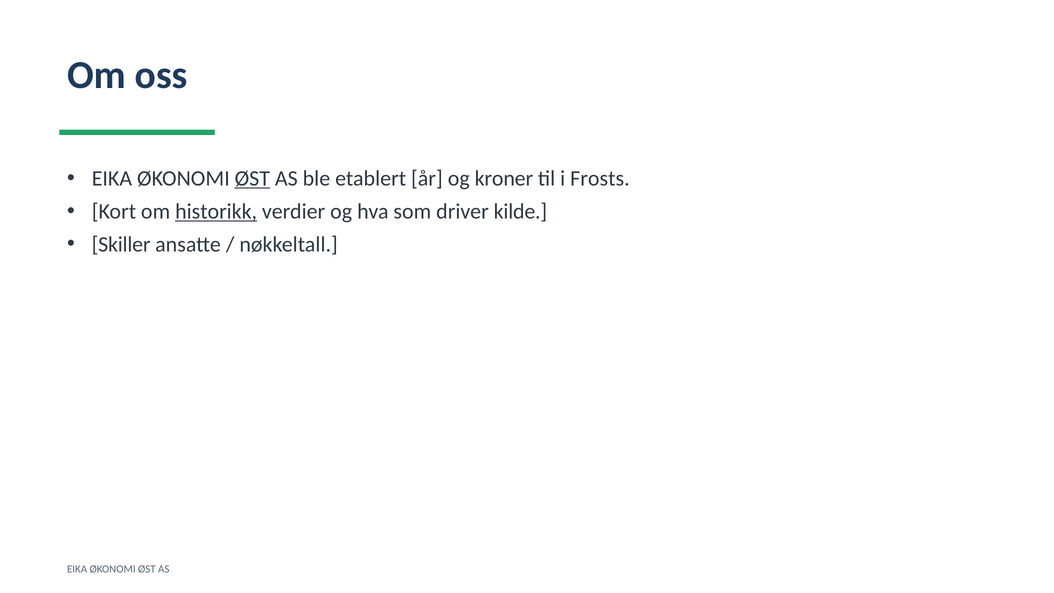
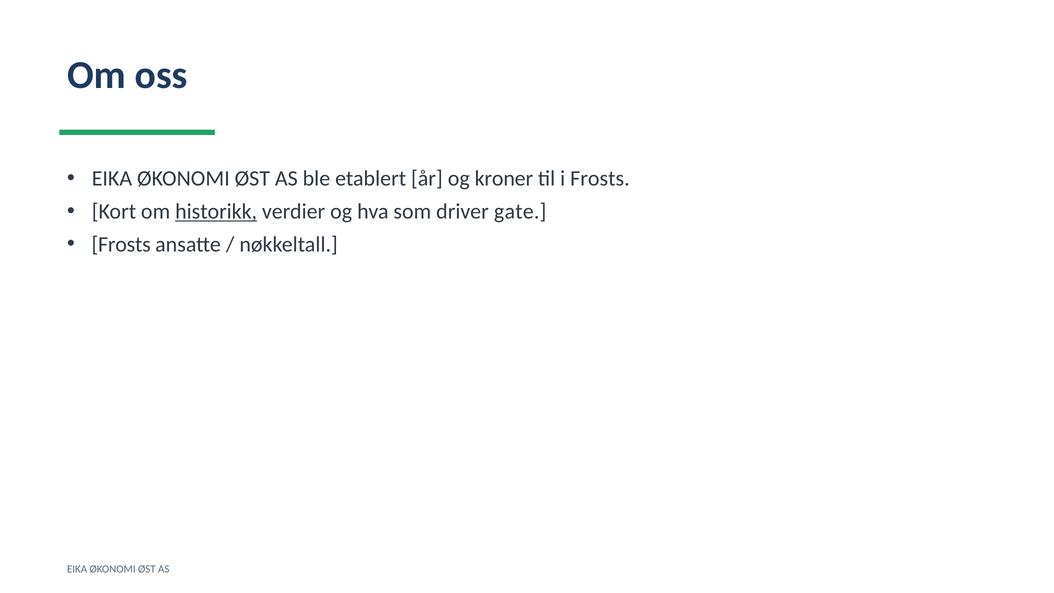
ØST underline: present -> none (252, 179)
kilde: kilde -> gate (520, 211)
Skiller: Skiller -> Frosts (121, 244)
